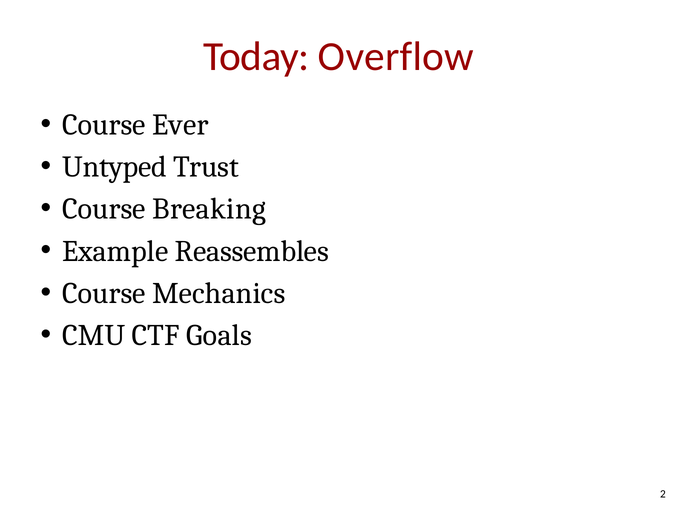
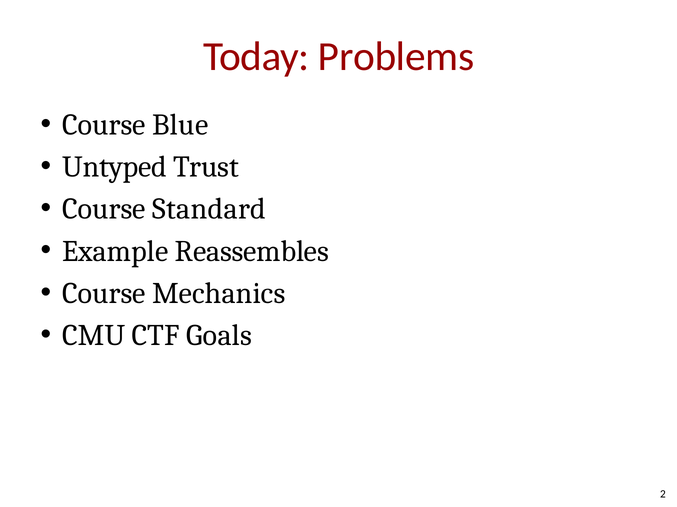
Overflow: Overflow -> Problems (396, 56)
Ever: Ever -> Blue (180, 125)
Breaking: Breaking -> Standard (209, 209)
